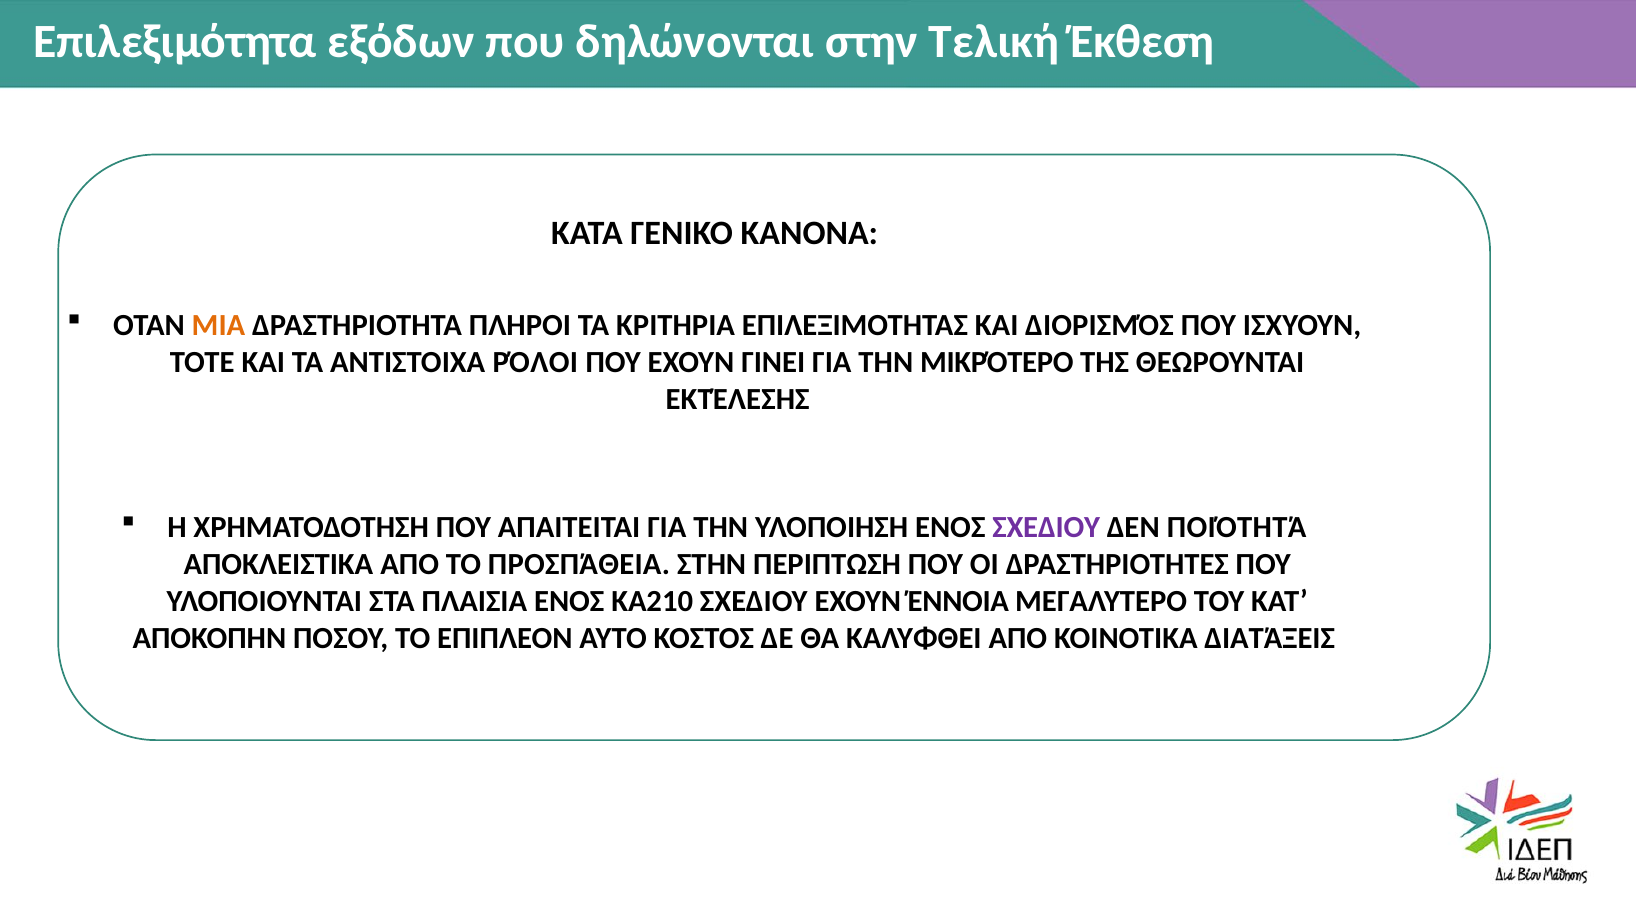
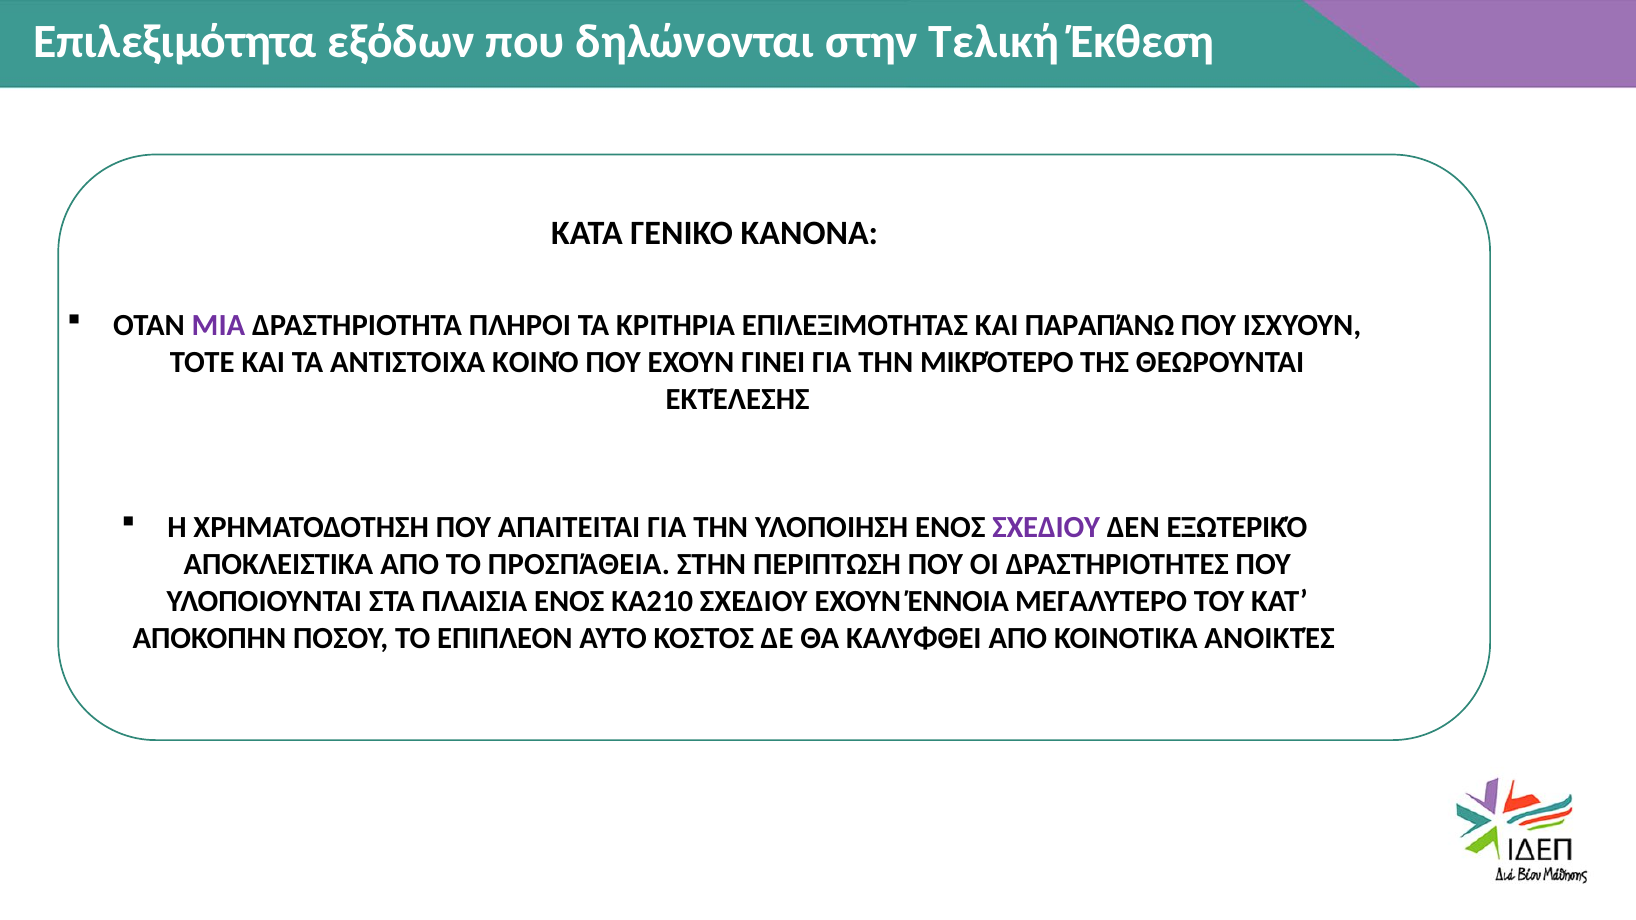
ΜΙΑ colour: orange -> purple (218, 325)
ΔΙΟΡΙΣΜΌΣ: ΔΙΟΡΙΣΜΌΣ -> ΠΑΡΑΠΆΝΩ (1100, 325)
ΡΌΛΟΙ: ΡΌΛΟΙ -> ΚΟΙΝΌ (535, 362)
ΠΟΙΌΤΗΤΆ: ΠΟΙΌΤΗΤΆ -> ΕΞΩΤΕΡΙΚΌ (1237, 528)
ΔΙΑΤΆΞΕΙΣ: ΔΙΑΤΆΞΕΙΣ -> ΑΝΟΙΚΤΈΣ (1270, 638)
